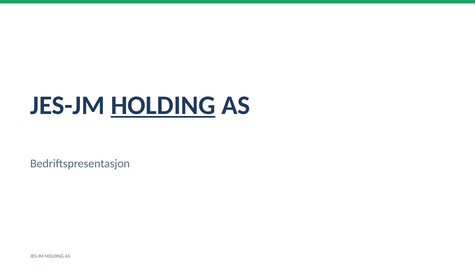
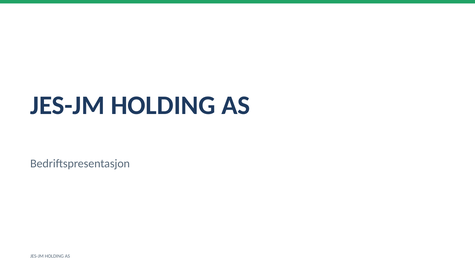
HOLDING underline: present -> none (163, 105)
